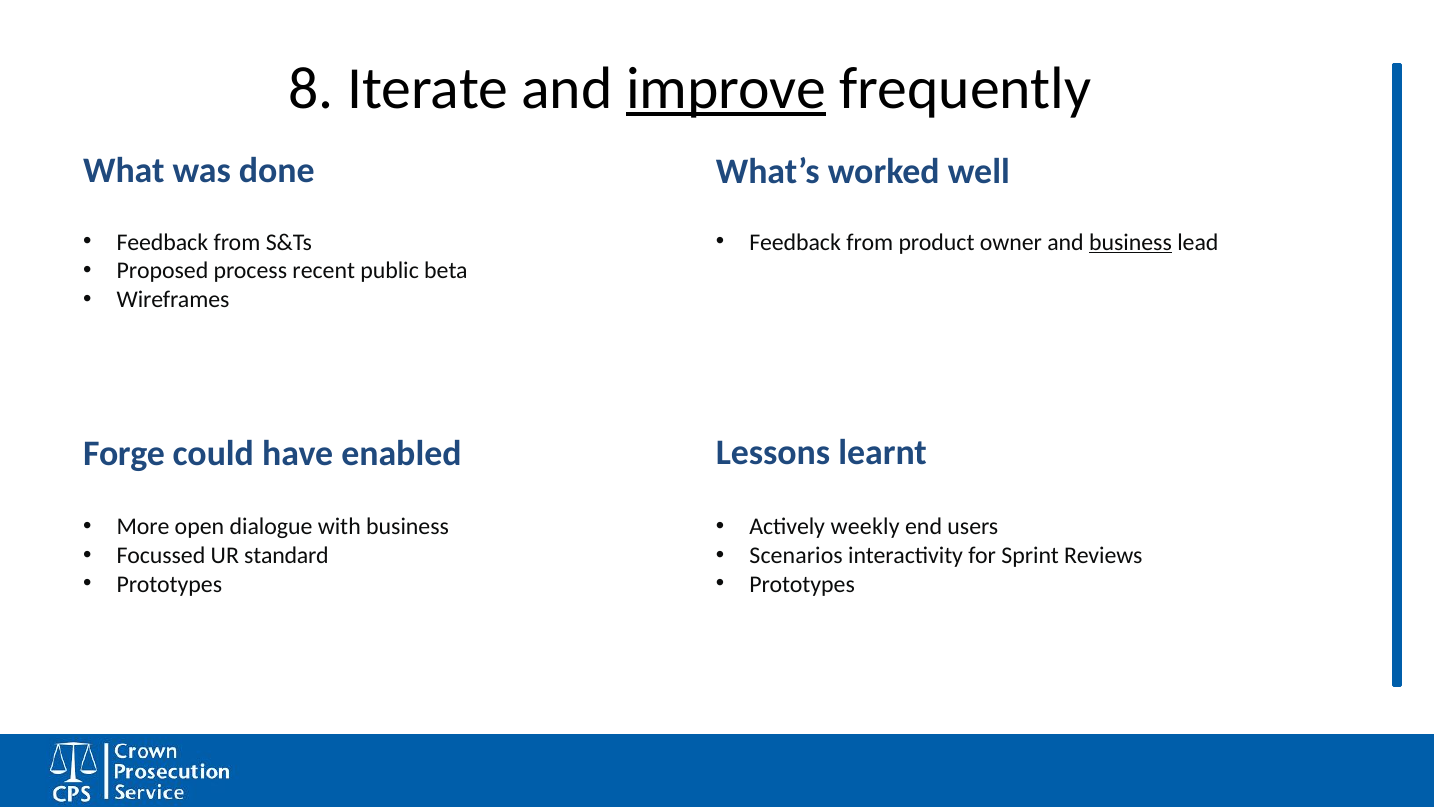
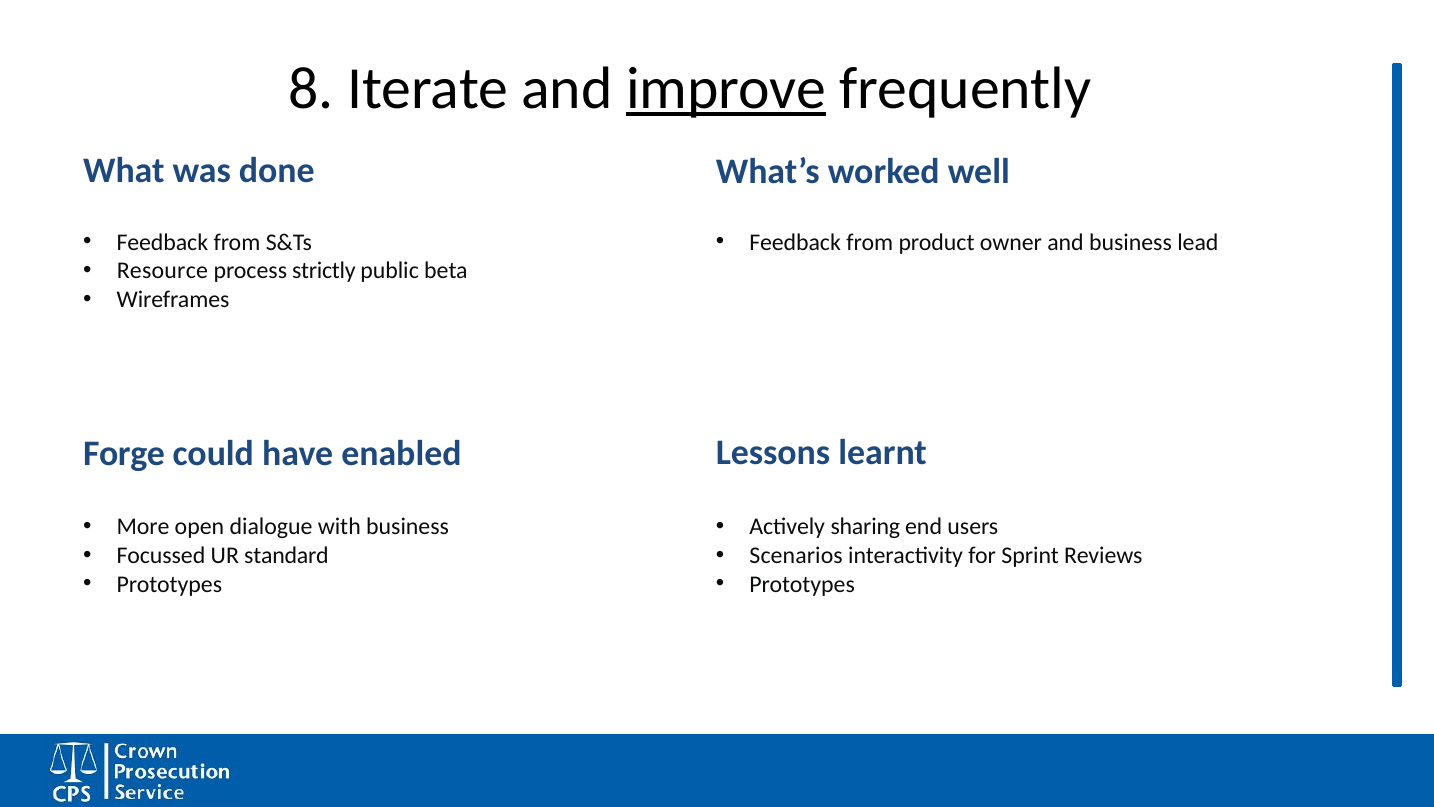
business underline: present -> none (1131, 242)
Proposed: Proposed -> Resource (162, 271)
recent: recent -> strictly (324, 271)
weekly: weekly -> sharing (865, 527)
